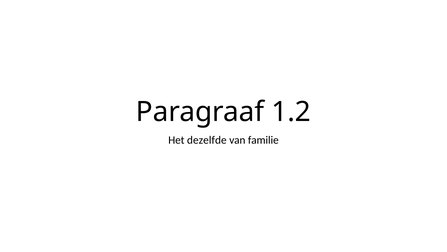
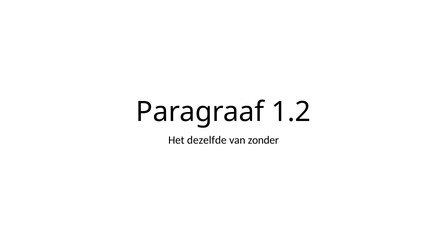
familie: familie -> zonder (263, 140)
